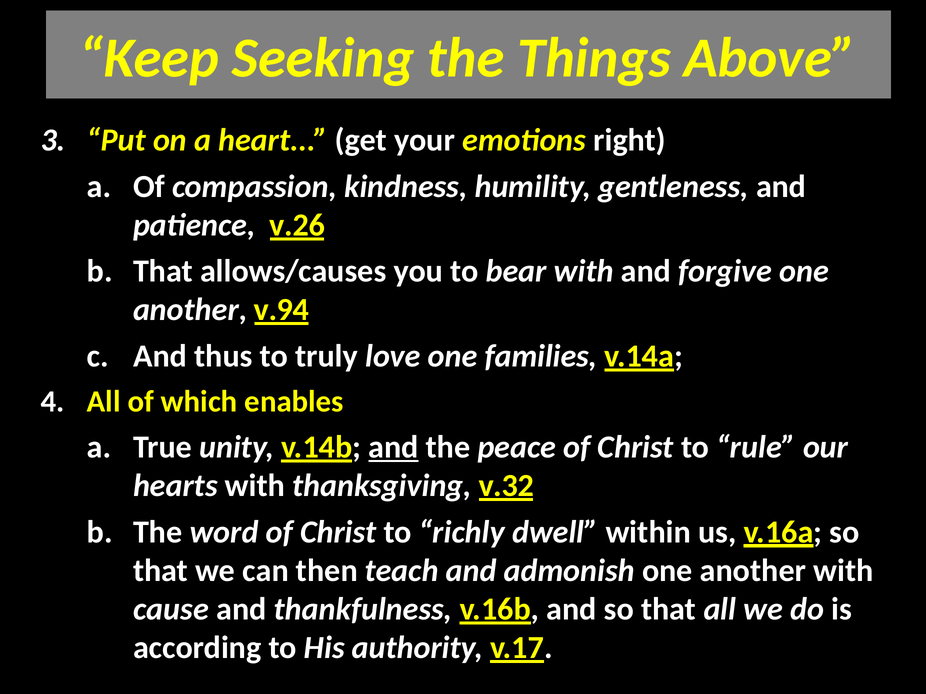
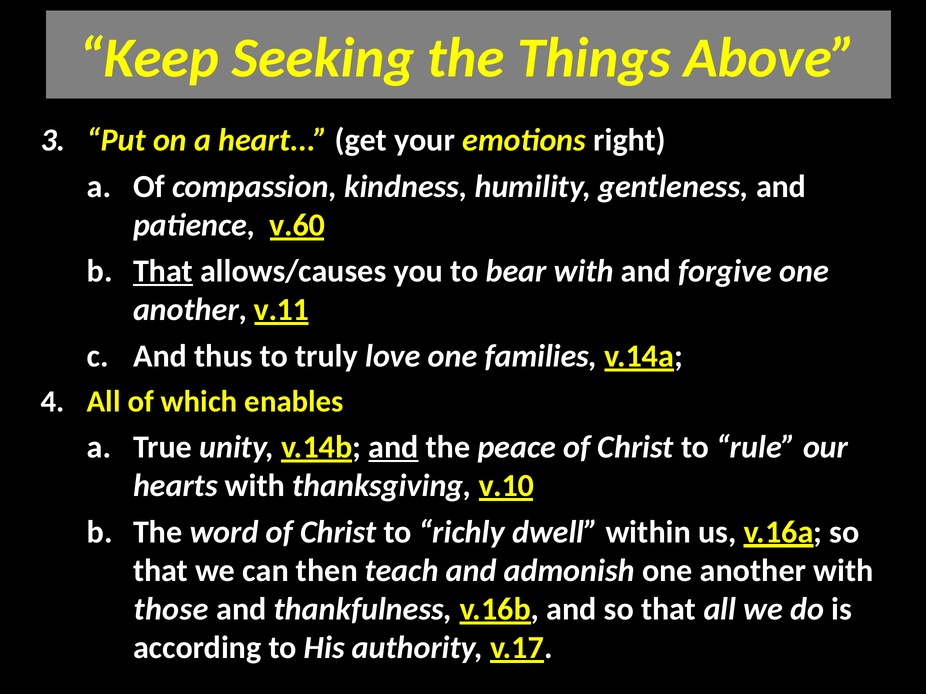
v.26: v.26 -> v.60 (297, 225)
That underline: none -> present (163, 272)
v.94: v.94 -> v.11 (282, 310)
v.32: v.32 -> v.10 (506, 486)
cause: cause -> those (171, 609)
